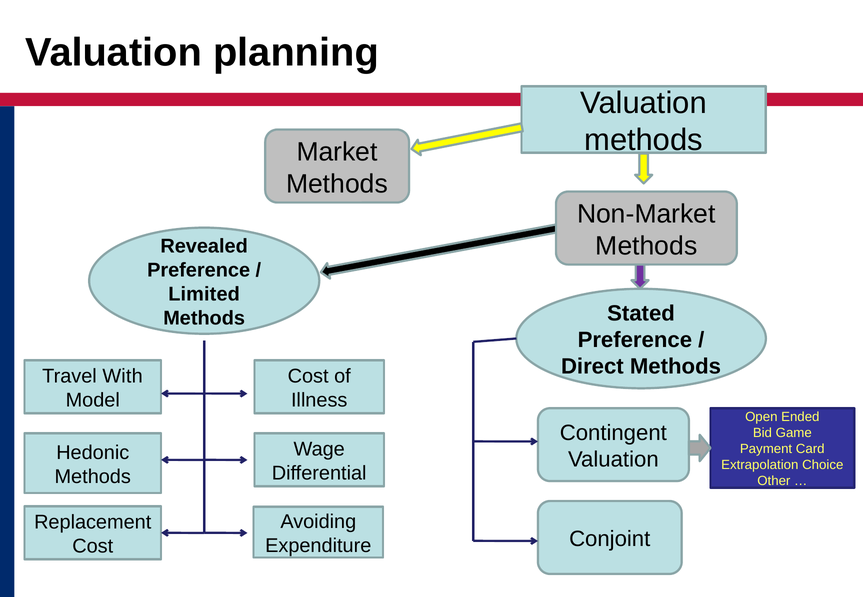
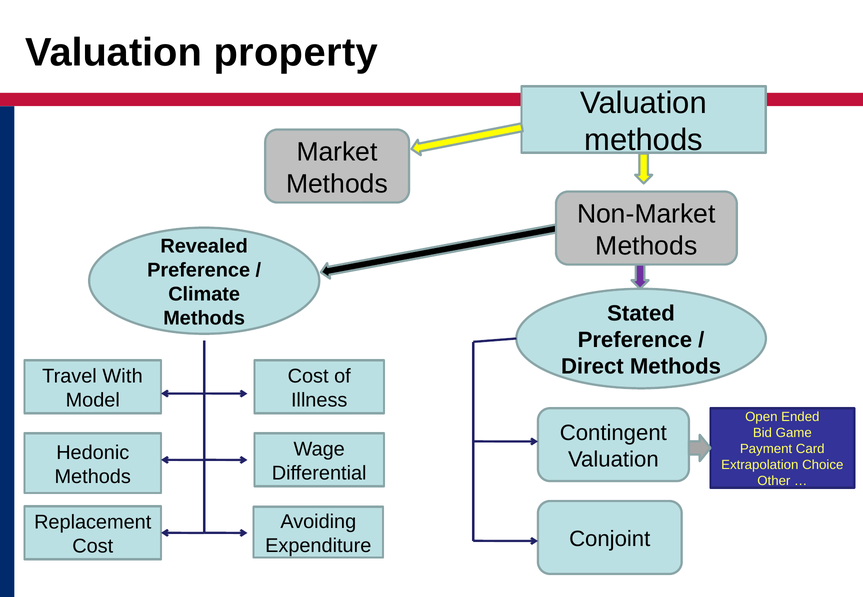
planning: planning -> property (296, 53)
Limited: Limited -> Climate (204, 294)
